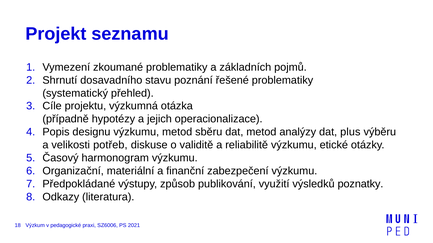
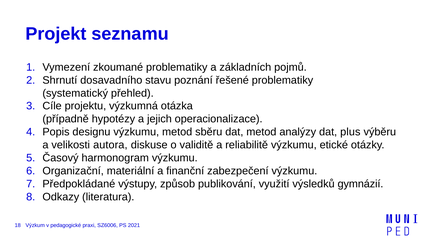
potřeb: potřeb -> autora (110, 145)
poznatky: poznatky -> gymnázií (360, 184)
